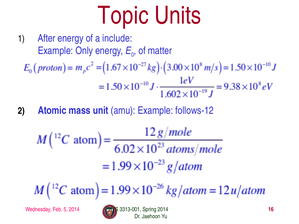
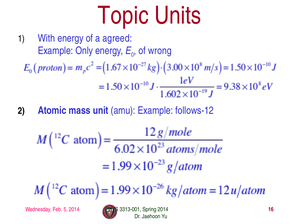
After: After -> With (46, 38)
include: include -> agreed (117, 38)
matter: matter -> wrong (160, 51)
